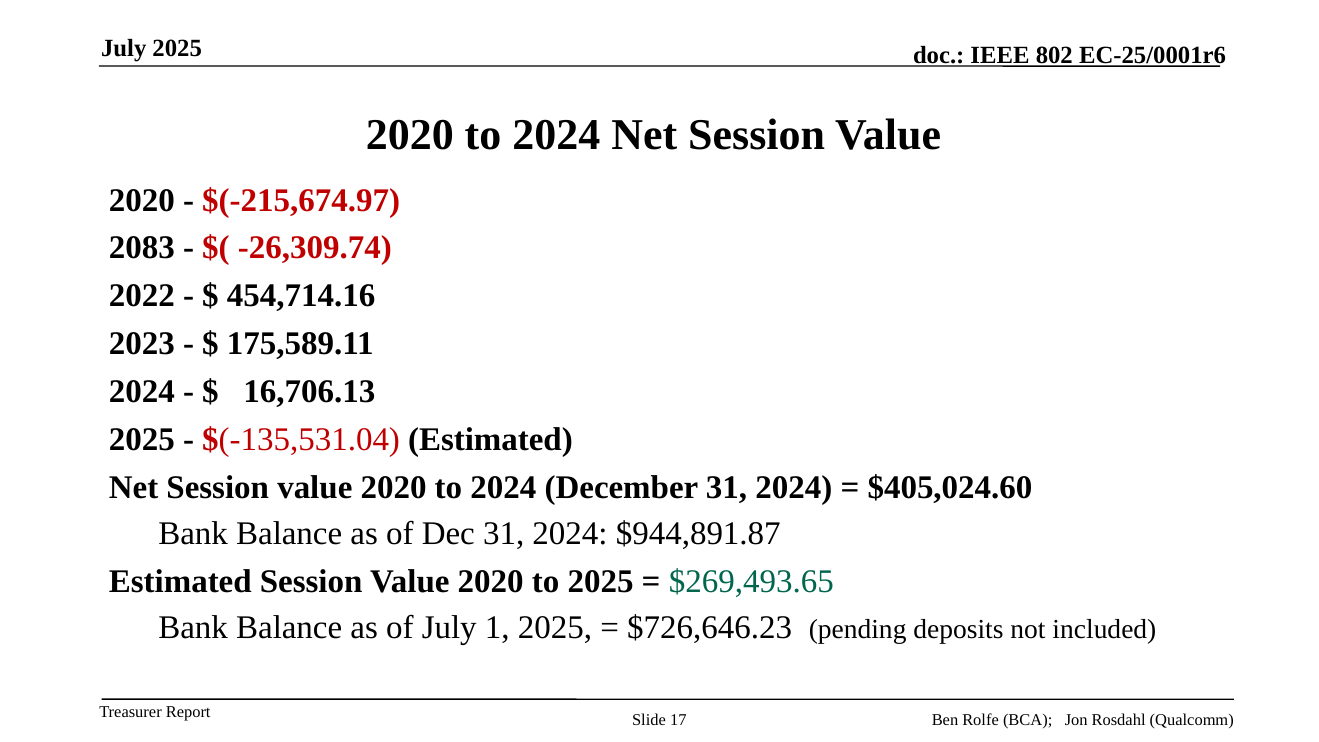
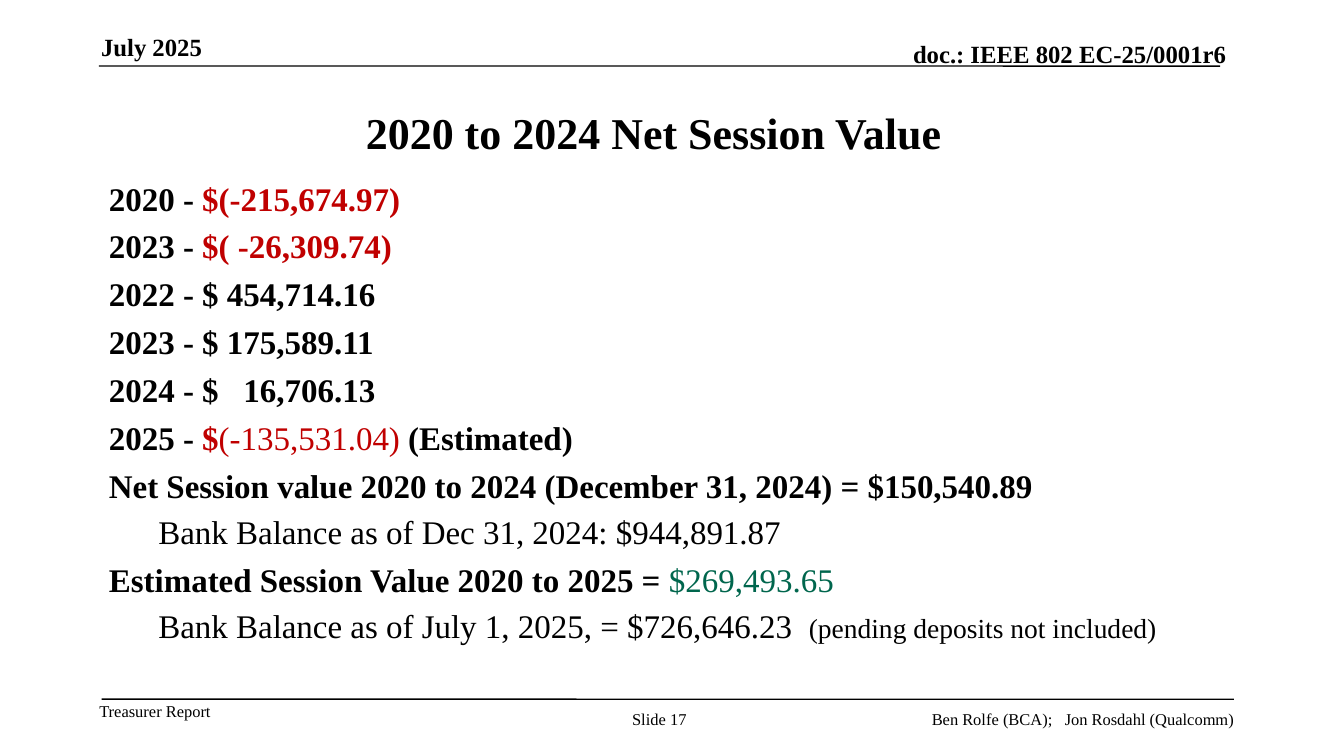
2083: 2083 -> 2023 (142, 248)
$405,024.60: $405,024.60 -> $150,540.89 (950, 487)
